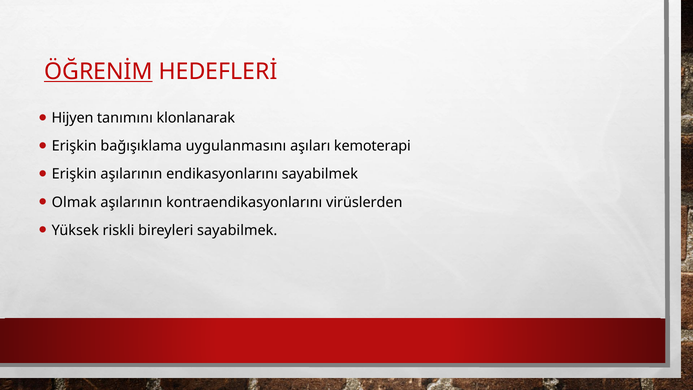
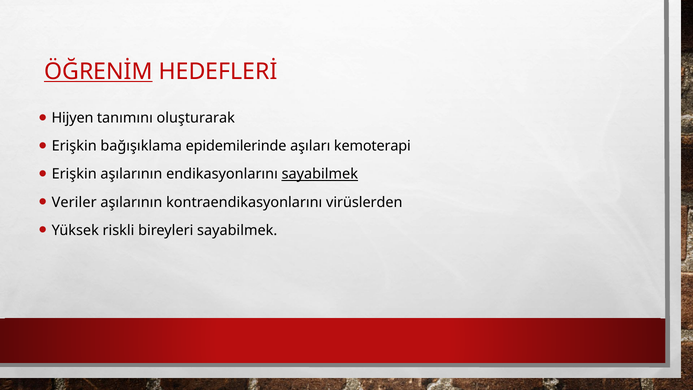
klonlanarak: klonlanarak -> oluşturarak (196, 118)
uygulanmasını: uygulanmasını -> epidemilerinde (236, 146)
sayabilmek underline: none -> present (320, 174)
Olmak: Olmak -> Veriler (74, 202)
